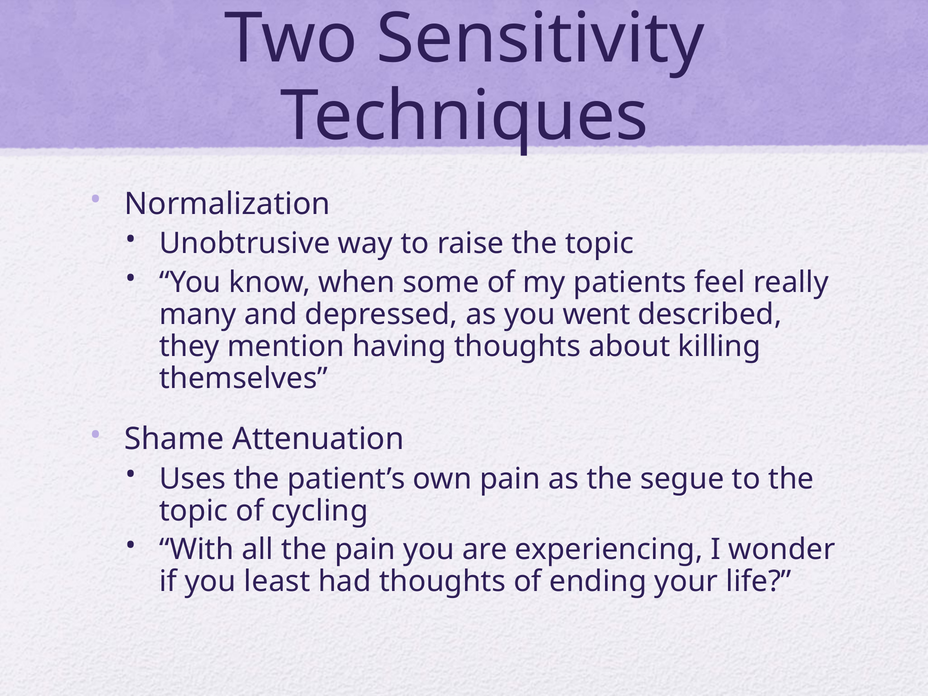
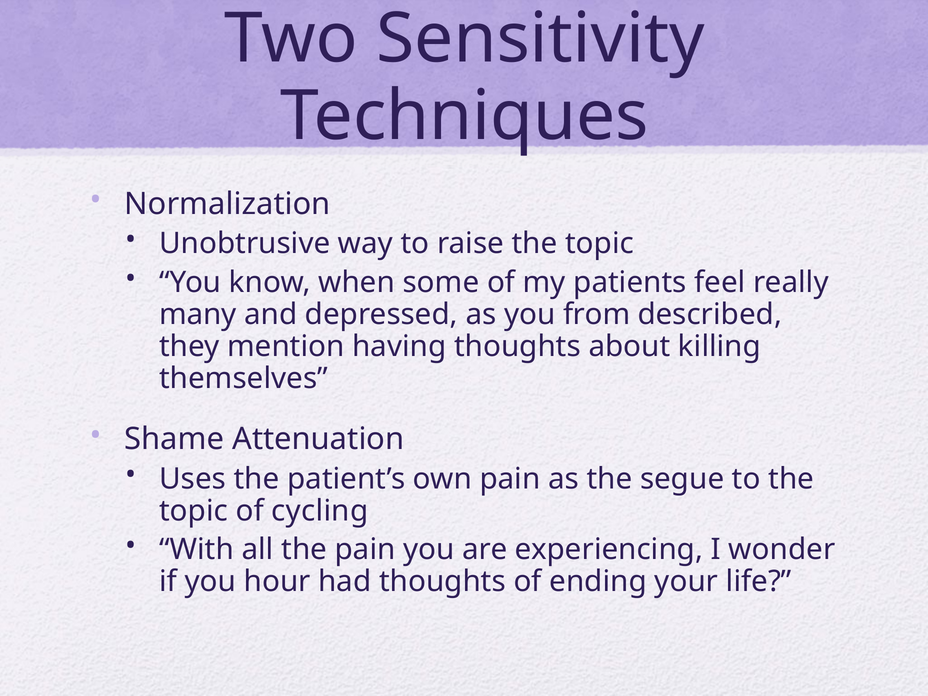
went: went -> from (597, 315)
least: least -> hour (277, 582)
